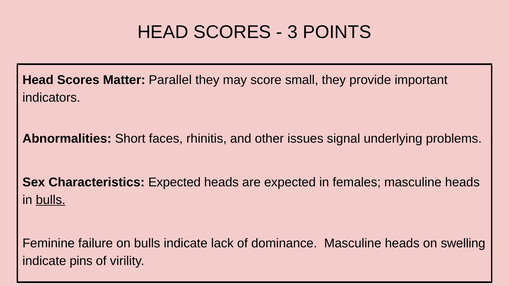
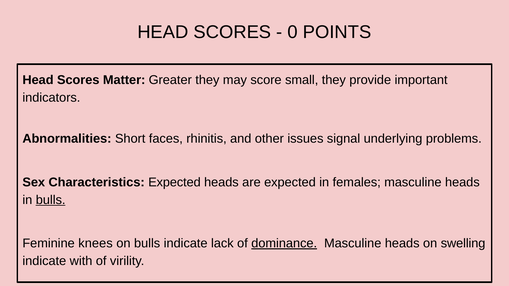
3: 3 -> 0 (293, 32)
Parallel: Parallel -> Greater (170, 80)
failure: failure -> knees (95, 244)
dominance underline: none -> present (284, 244)
pins: pins -> with (81, 261)
